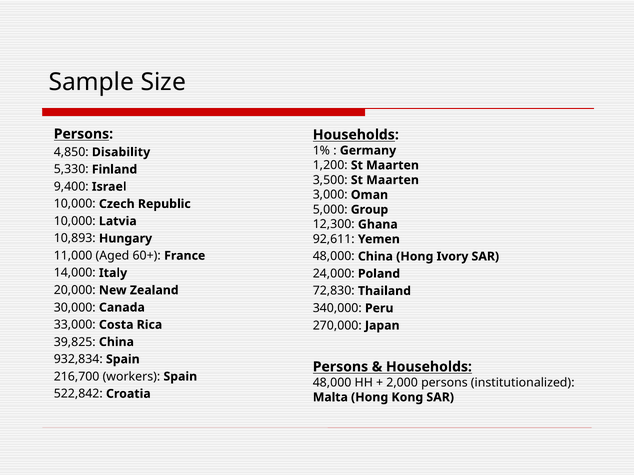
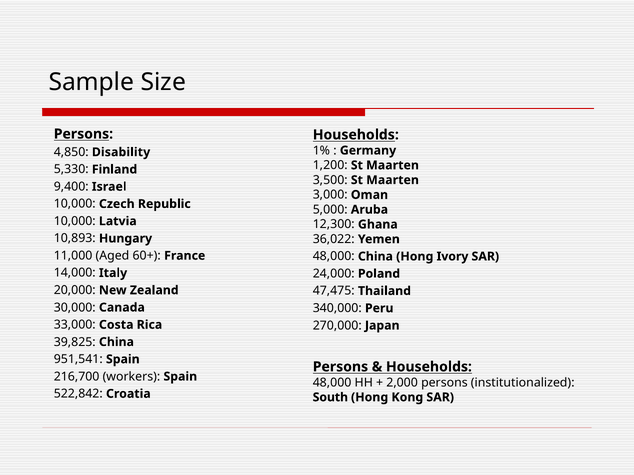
Group: Group -> Aruba (369, 210)
92,611: 92,611 -> 36,022 (334, 239)
72,830: 72,830 -> 47,475 (334, 291)
932,834: 932,834 -> 951,541 (78, 360)
Malta: Malta -> South (330, 398)
